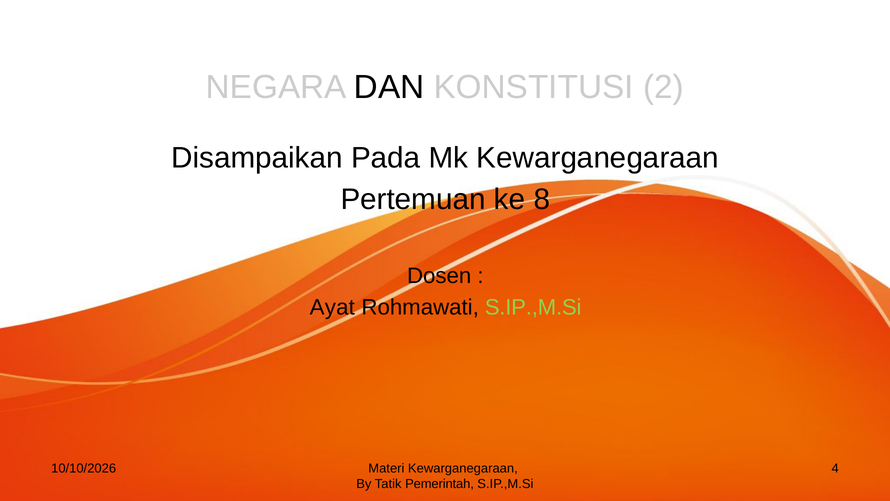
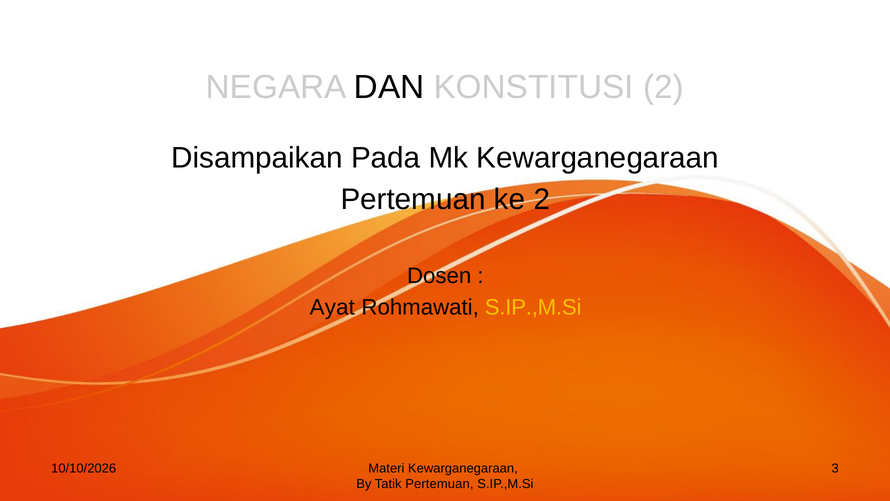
ke 8: 8 -> 2 (542, 199)
S.IP.,M.Si colour: light green -> yellow (533, 307)
4: 4 -> 3 (835, 468)
Tatik Pemerintah: Pemerintah -> Pertemuan (439, 484)
